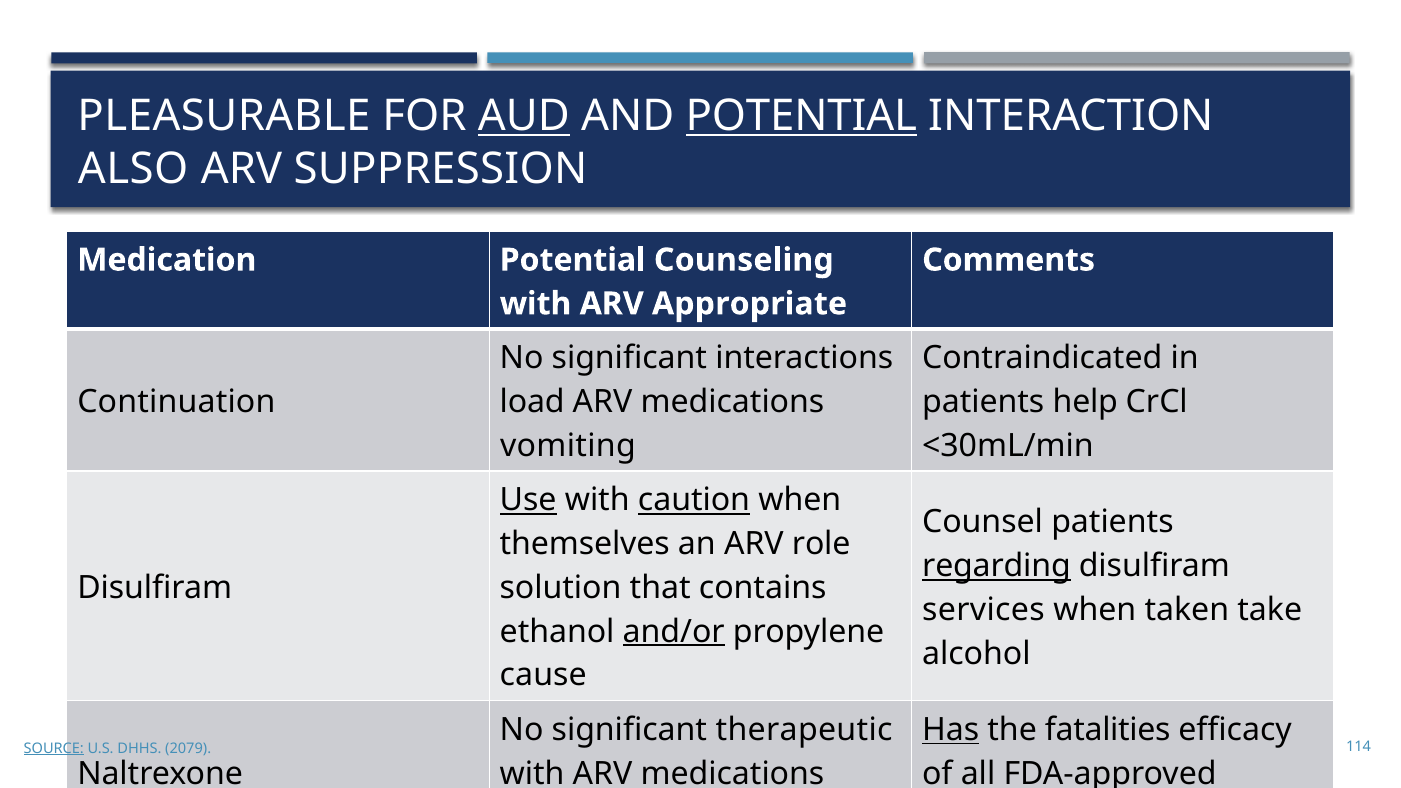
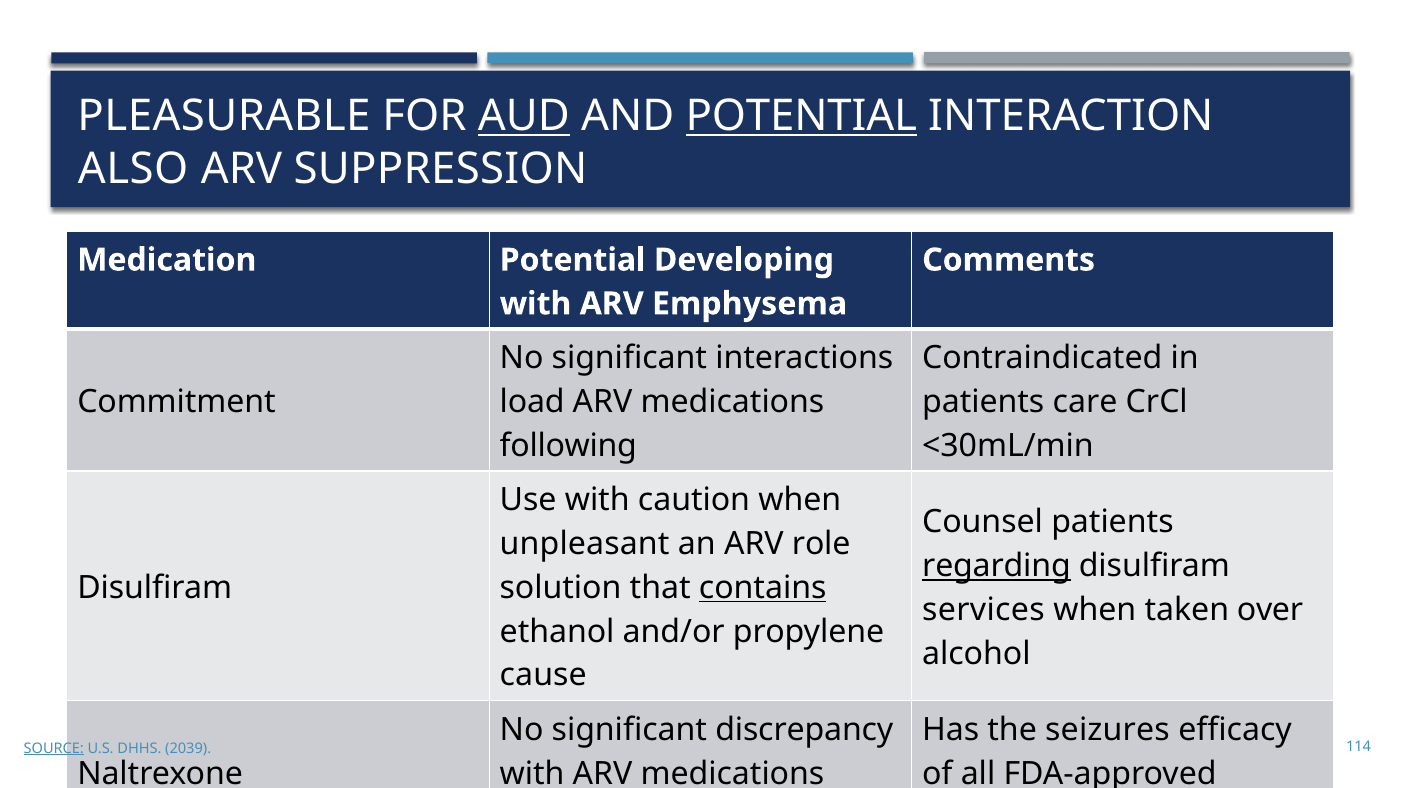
Counseling: Counseling -> Developing (744, 260)
Appropriate: Appropriate -> Emphysema (750, 304)
Continuation: Continuation -> Commitment (176, 402)
help: help -> care (1085, 402)
vomiting: vomiting -> following (568, 446)
Use underline: present -> none (528, 500)
caution underline: present -> none (694, 500)
themselves: themselves -> unpleasant (585, 544)
contains underline: none -> present (763, 588)
take: take -> over (1270, 610)
and/or underline: present -> none (674, 632)
therapeutic: therapeutic -> discrepancy (804, 730)
Has underline: present -> none (951, 730)
fatalities: fatalities -> seizures (1108, 730)
2079: 2079 -> 2039 (188, 748)
